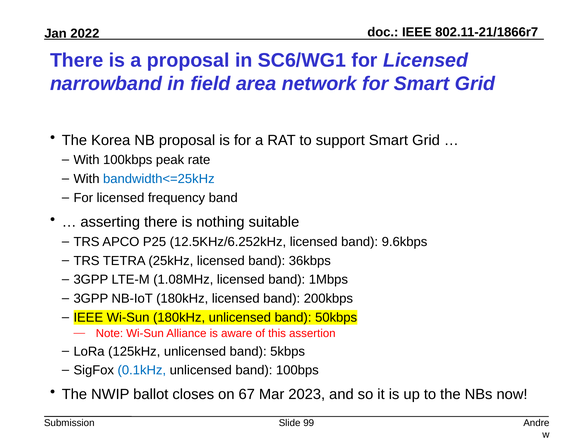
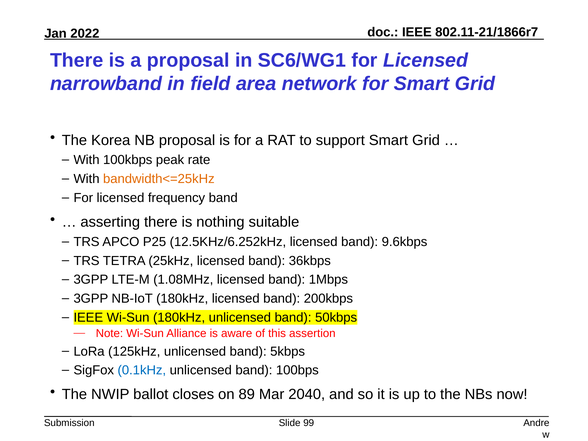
bandwidth<=25kHz colour: blue -> orange (159, 179)
67: 67 -> 89 (247, 394)
2023: 2023 -> 2040 (307, 394)
